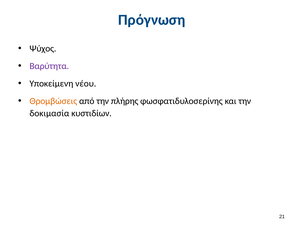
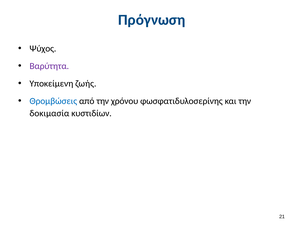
νέου: νέου -> ζωής (86, 84)
Θρομβώσεις colour: orange -> blue (53, 101)
πλήρης: πλήρης -> χρόνου (125, 101)
